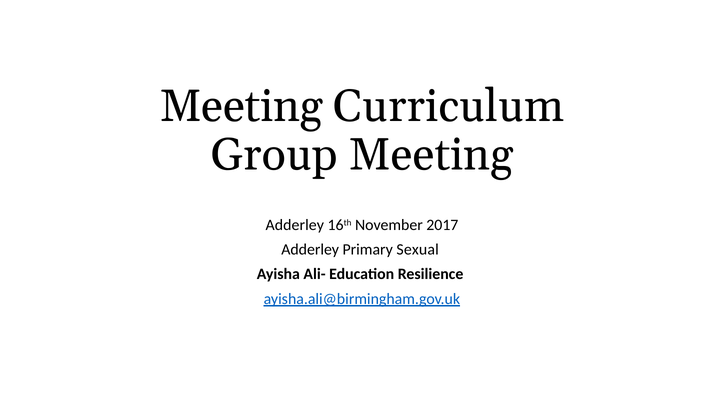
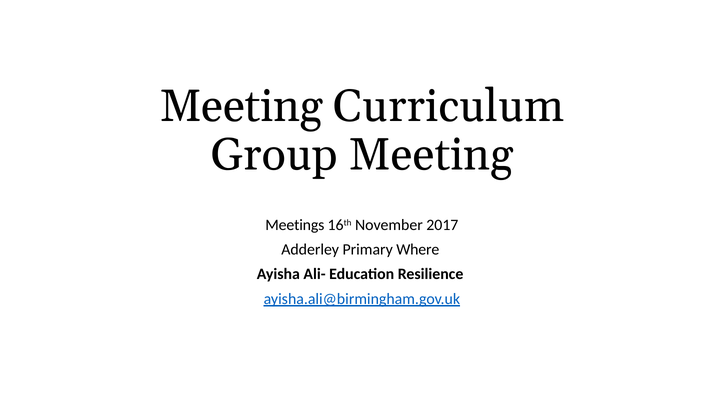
Adderley: Adderley -> Meetings (295, 225)
Sexual: Sexual -> Where (418, 250)
